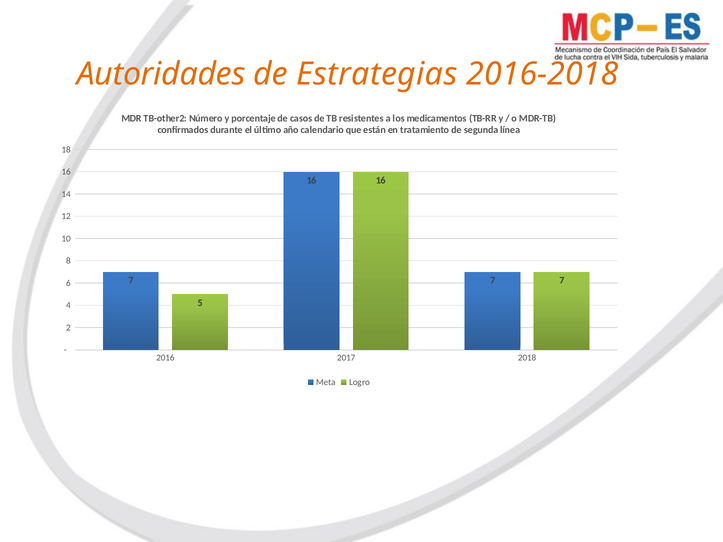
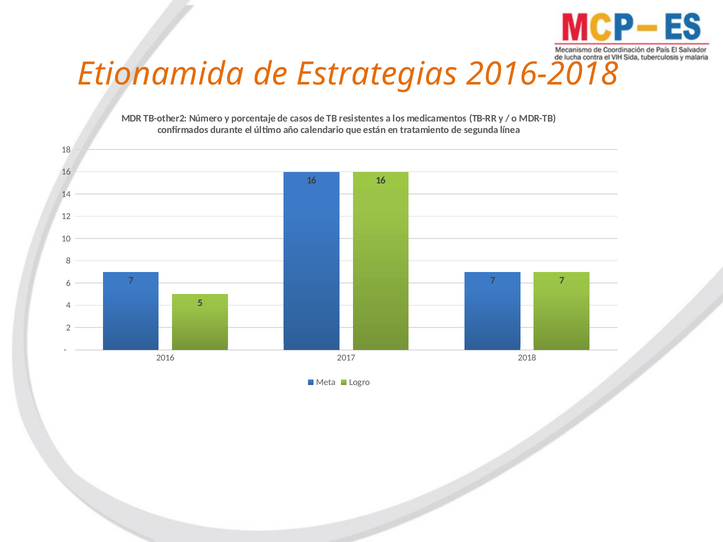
Autoridades: Autoridades -> Etionamida (161, 74)
